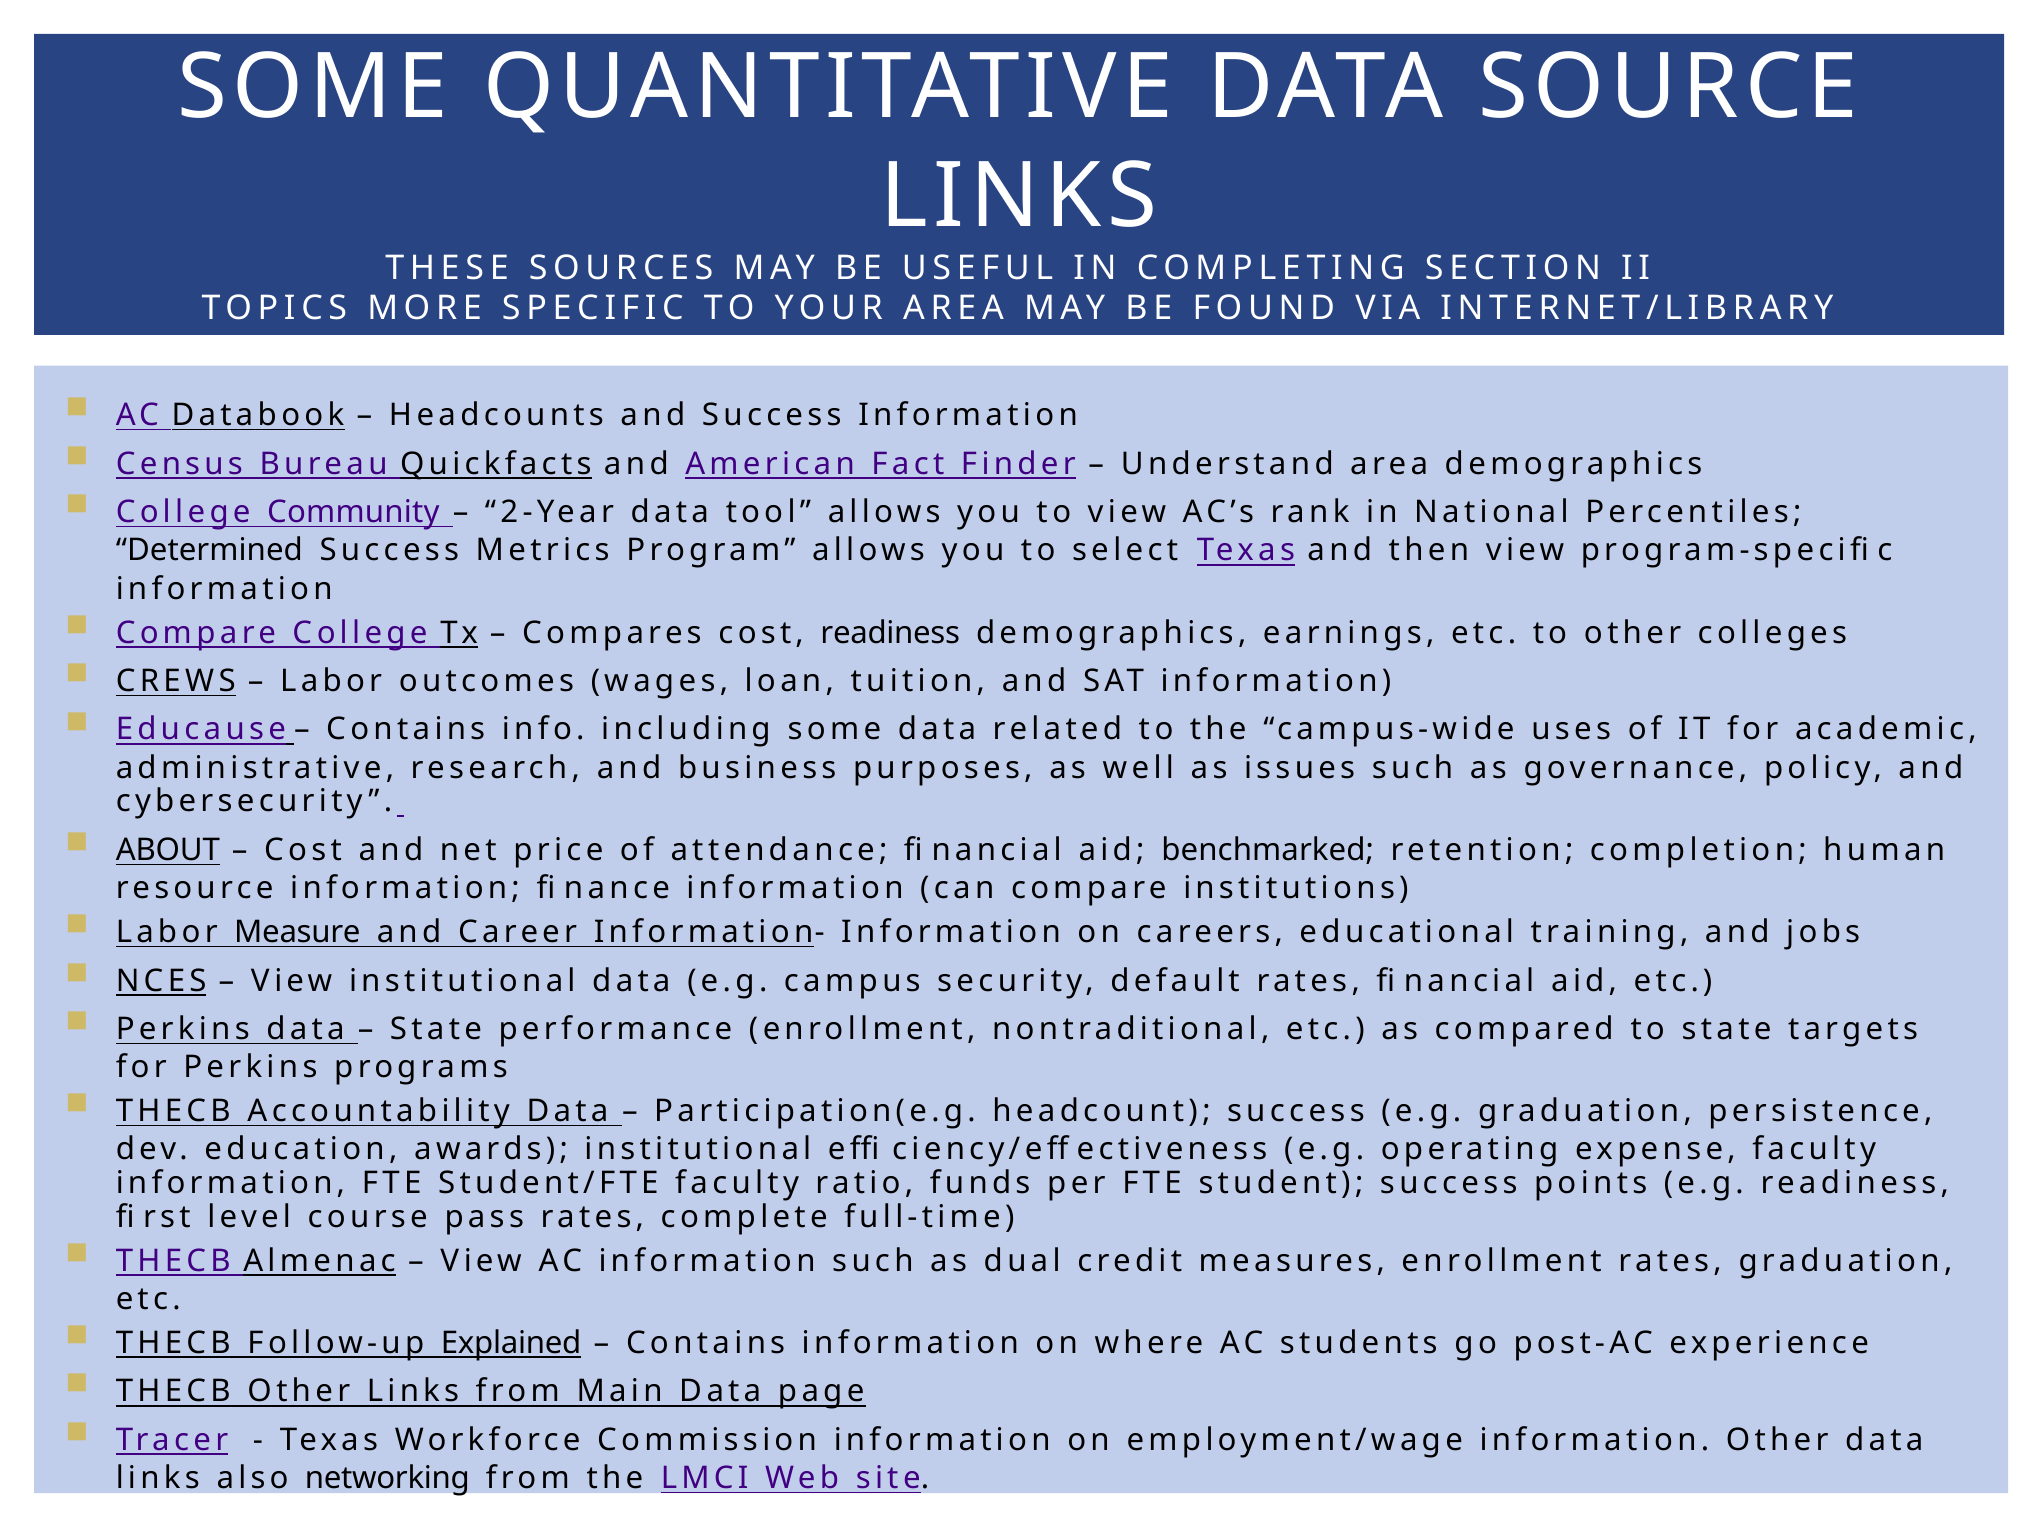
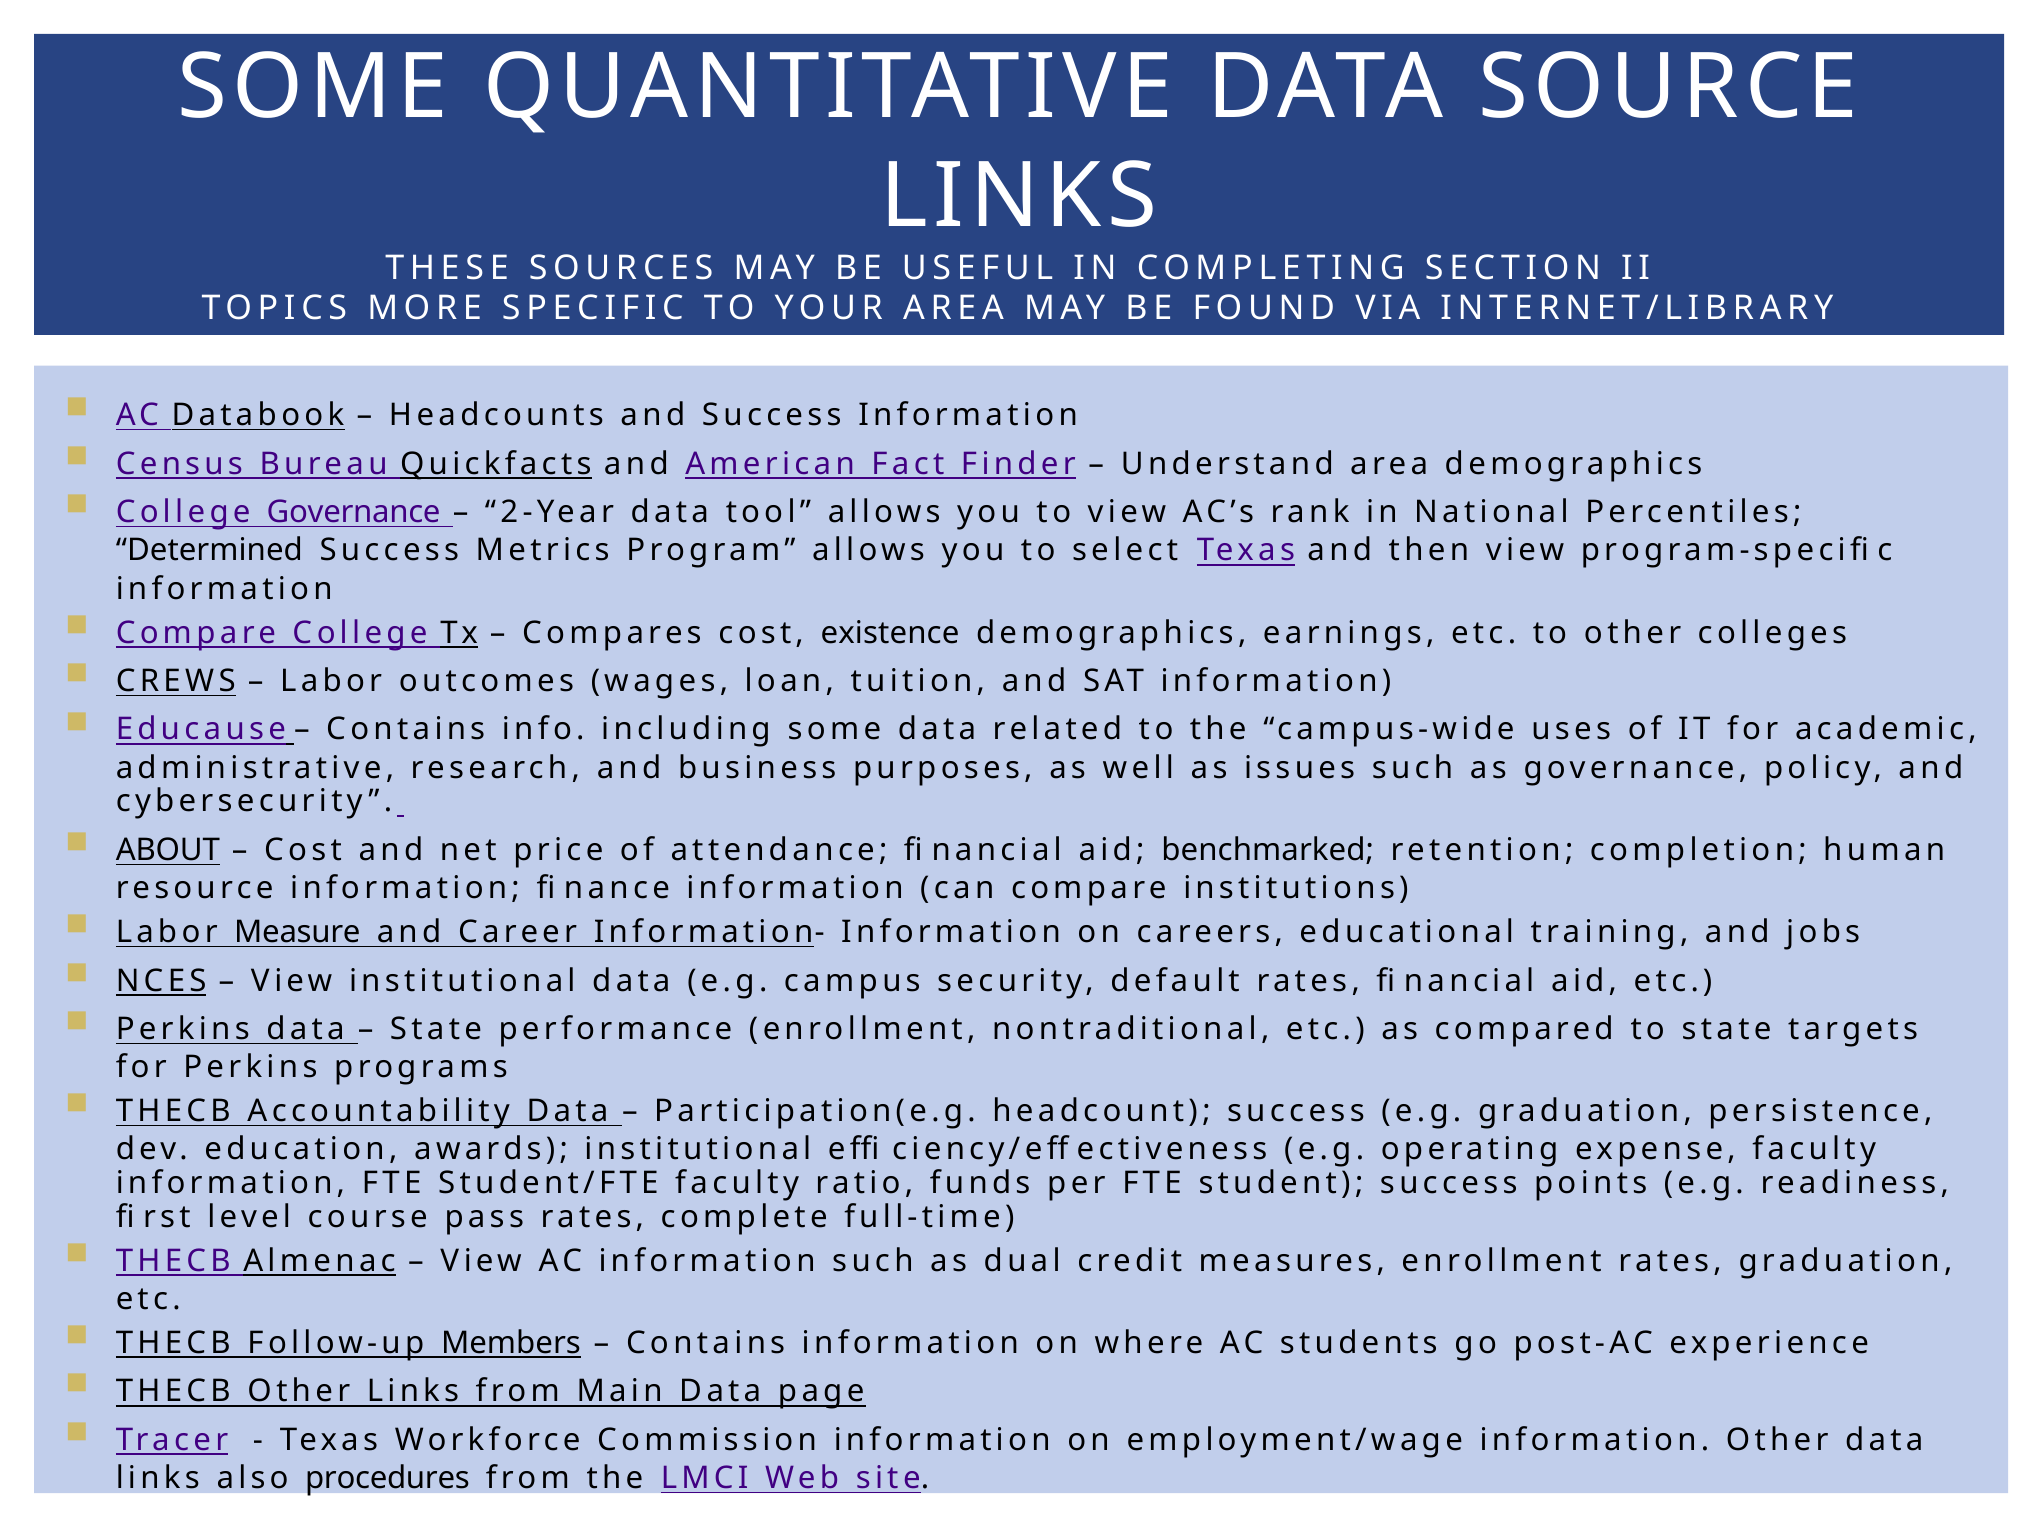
College Community: Community -> Governance (354, 512)
cost readiness: readiness -> existence (890, 633)
Explained: Explained -> Members (511, 1343)
networking: networking -> procedures (387, 1478)
